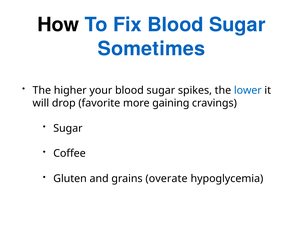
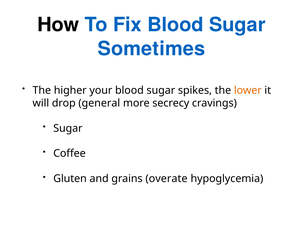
lower colour: blue -> orange (248, 90)
favorite: favorite -> general (99, 103)
gaining: gaining -> secrecy (171, 103)
